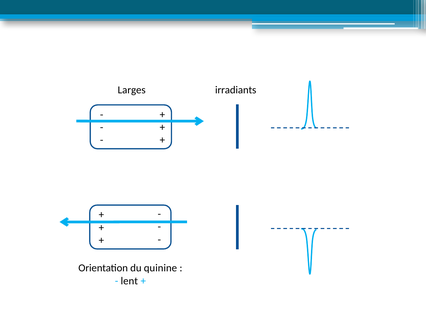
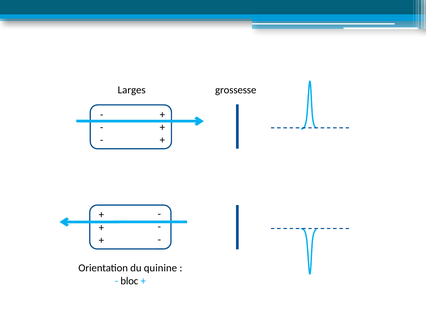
irradiants: irradiants -> grossesse (236, 90)
lent: lent -> bloc (129, 280)
